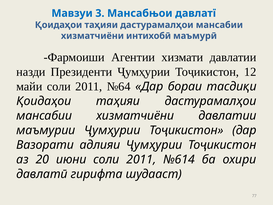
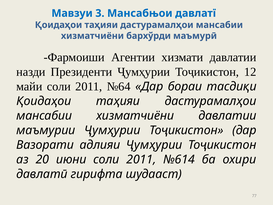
интихобӣ: интихобӣ -> бархўрди (149, 36)
